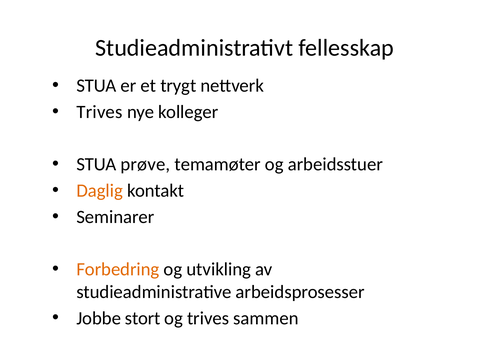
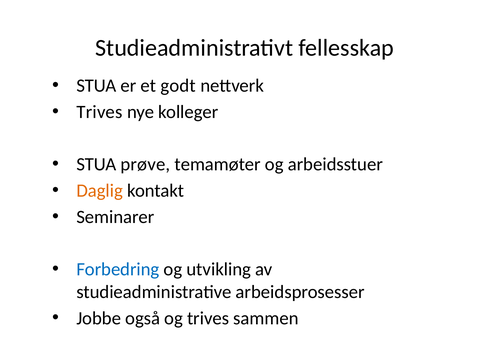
trygt: trygt -> godt (178, 86)
Forbedring colour: orange -> blue (118, 269)
stort: stort -> også (143, 318)
